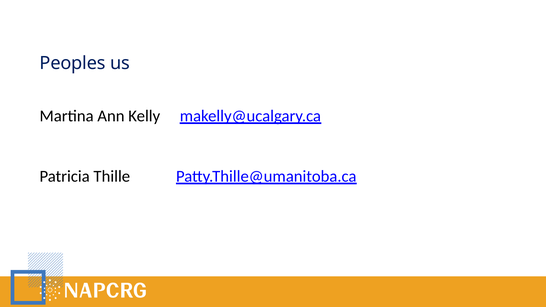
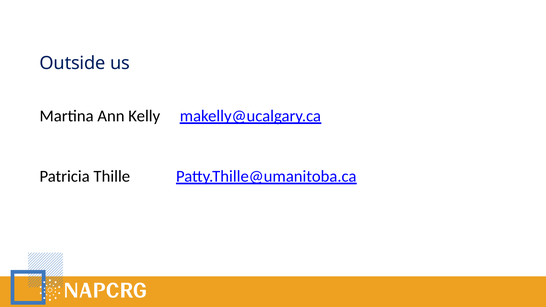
Peoples: Peoples -> Outside (73, 63)
